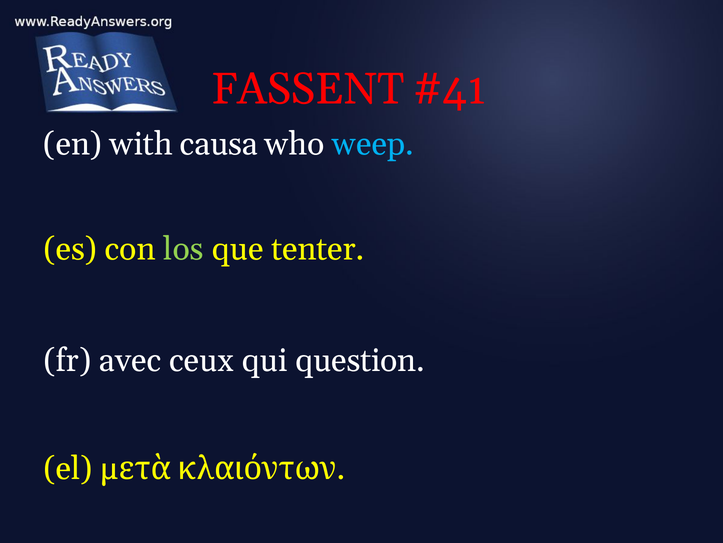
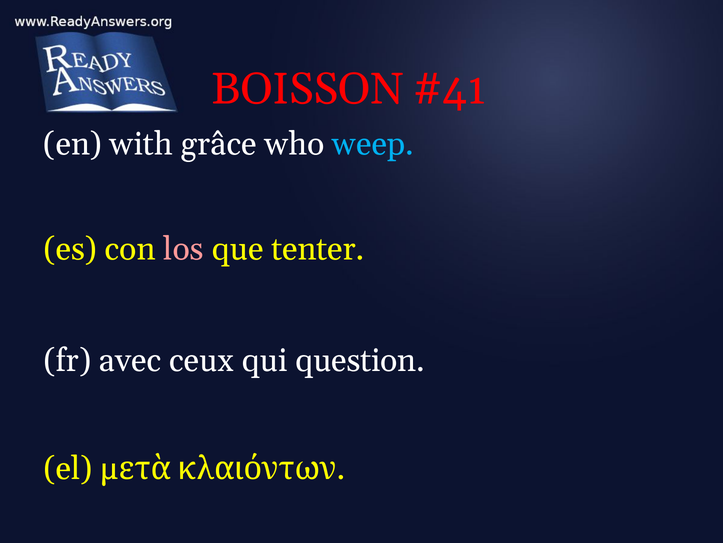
FASSENT: FASSENT -> BOISSON (308, 89)
causa: causa -> grâce (219, 144)
los colour: light green -> pink (184, 249)
